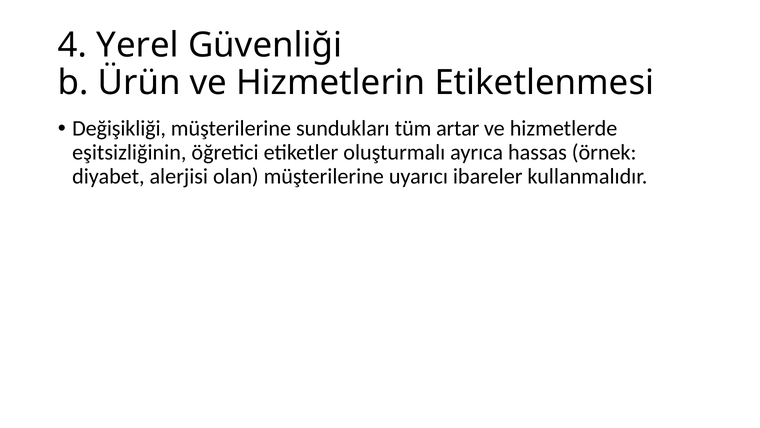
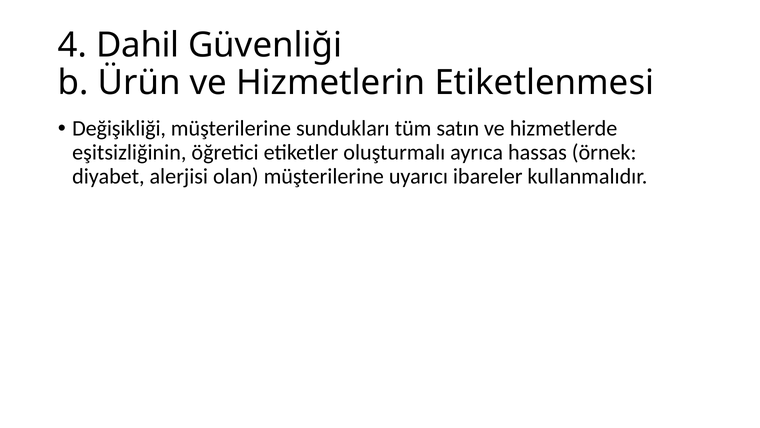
Yerel: Yerel -> Dahil (138, 45)
artar: artar -> satın (458, 128)
